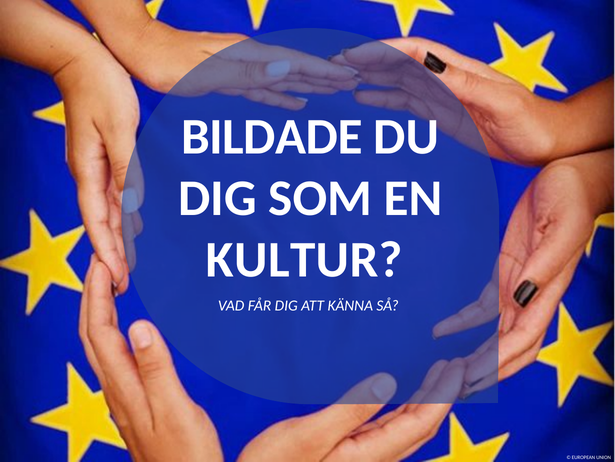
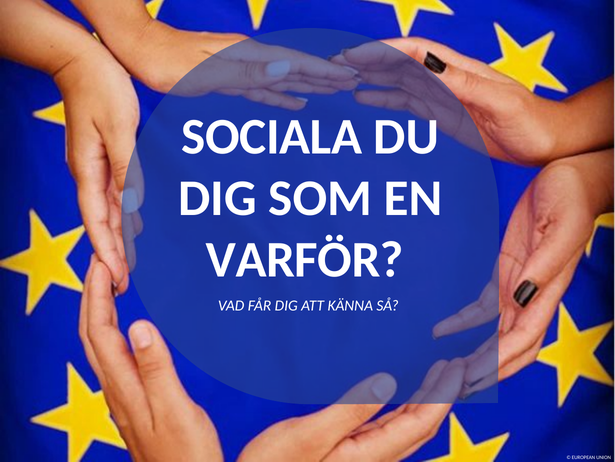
BILDADE: BILDADE -> SOCIALA (272, 136)
KULTUR: KULTUR -> VARFÖR (305, 259)
